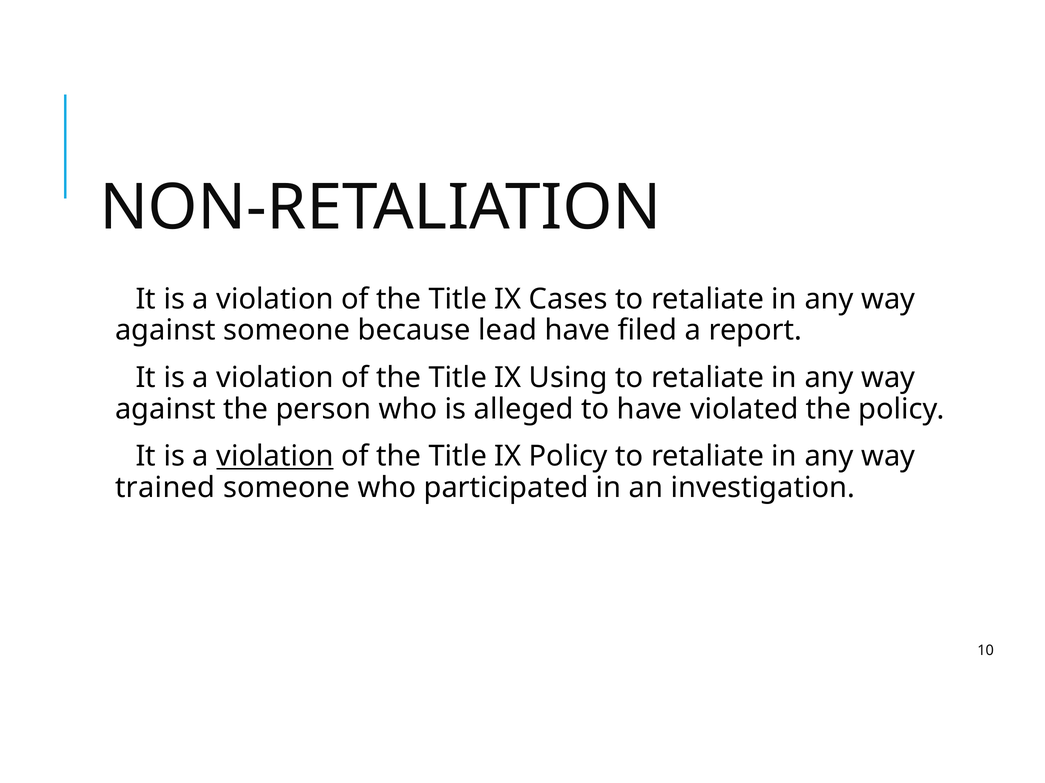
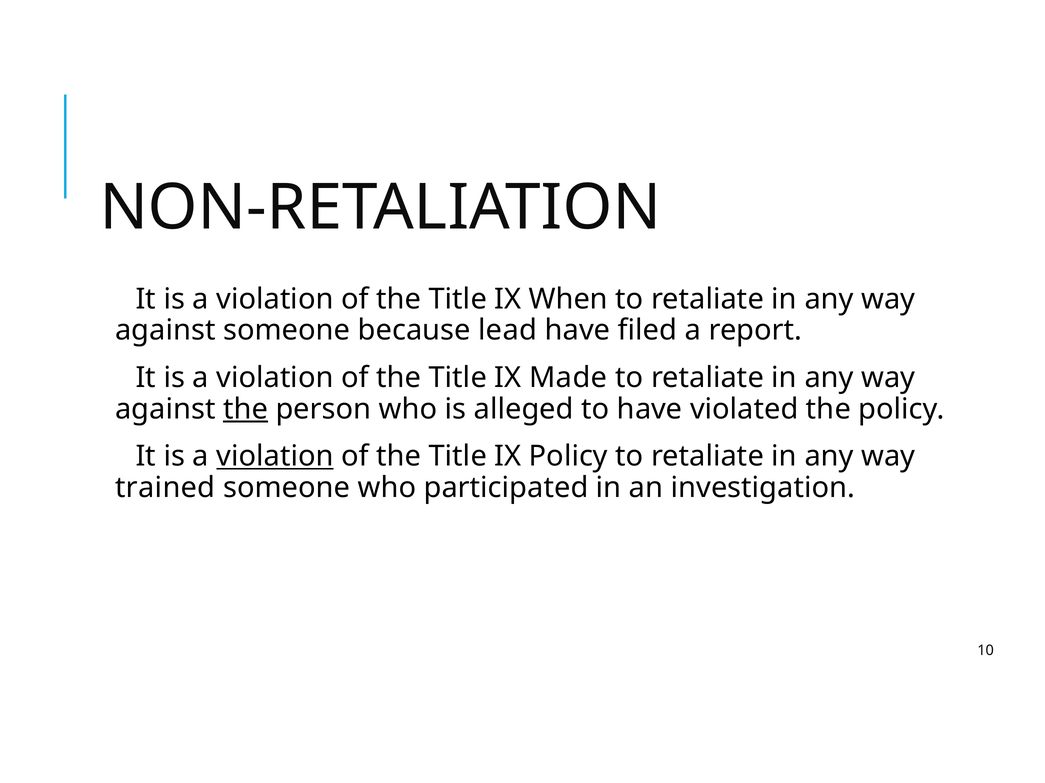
Cases: Cases -> When (568, 299)
Using: Using -> Made (568, 378)
the underline: none -> present (246, 409)
